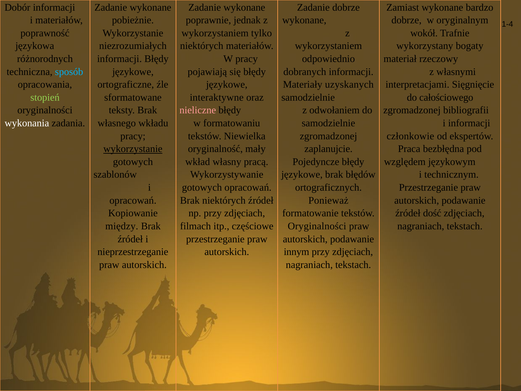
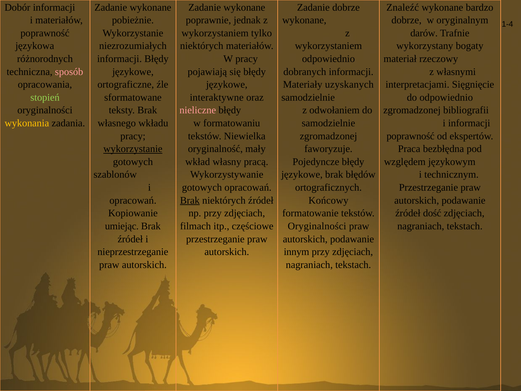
Zamiast: Zamiast -> Znaleźć (403, 7)
wokół: wokół -> darów (424, 33)
sposób colour: light blue -> pink (69, 72)
do całościowego: całościowego -> odpowiednio (446, 97)
wykonania colour: white -> yellow (27, 123)
członkowie: członkowie -> poprawność (411, 136)
zaplanujcie: zaplanujcie -> faworyzuje (328, 149)
Brak underline: none -> present (190, 200)
Ponieważ: Ponieważ -> Końcowy (328, 200)
między: między -> umiejąc (122, 226)
